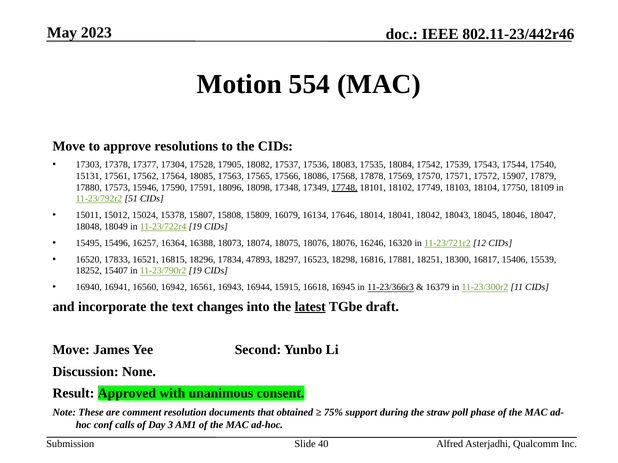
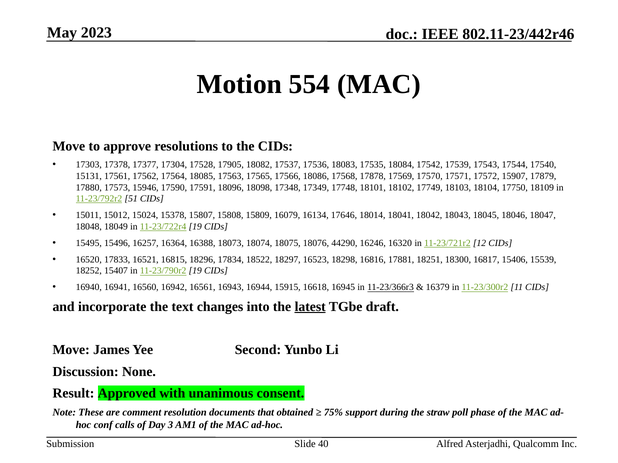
17748 underline: present -> none (344, 188)
18076 18076: 18076 -> 44290 (344, 243)
47893: 47893 -> 18522 (259, 260)
